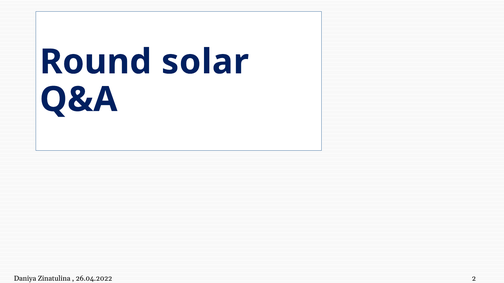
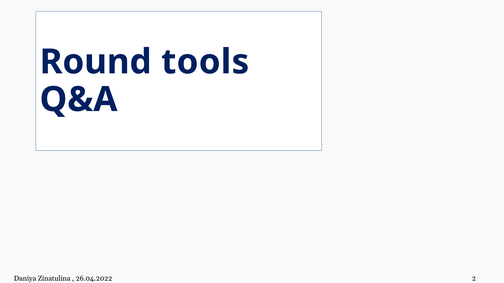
solar: solar -> tools (205, 62)
